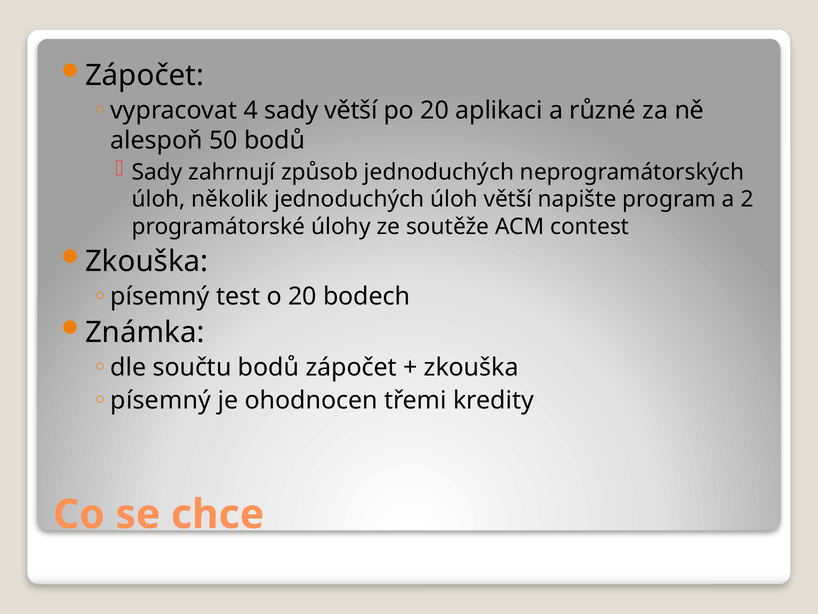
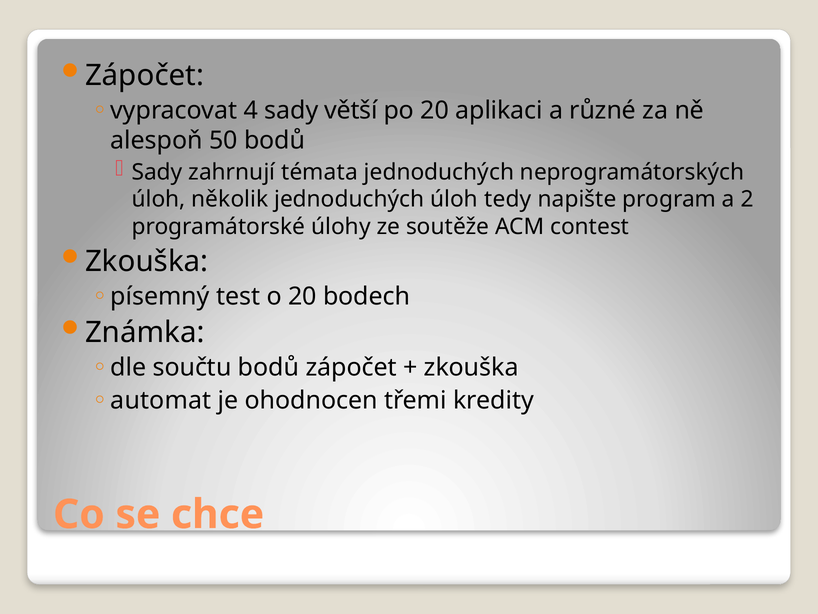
způsob: způsob -> témata (319, 172)
úloh větší: větší -> tedy (508, 199)
písemný: písemný -> automat (161, 400)
